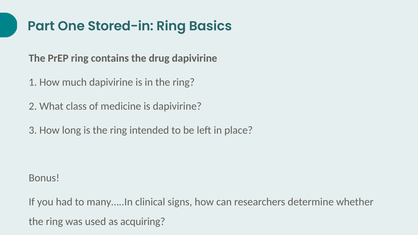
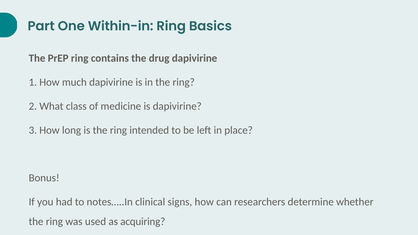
Stored-in: Stored-in -> Within-in (121, 26)
many…..In: many…..In -> notes…..In (110, 202)
